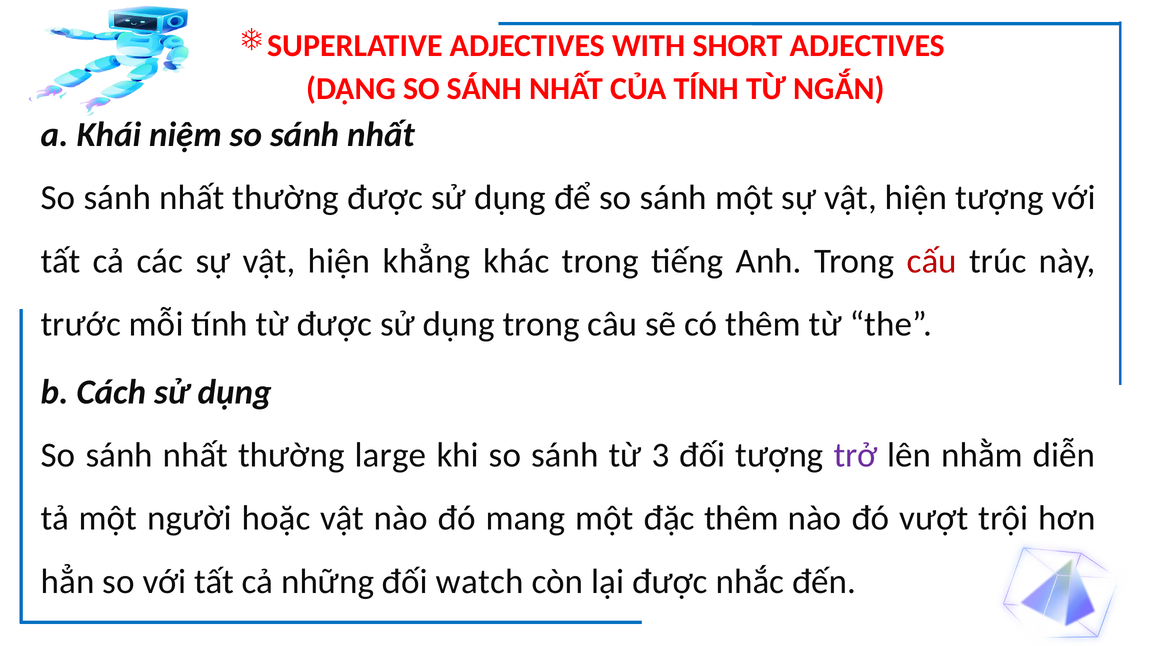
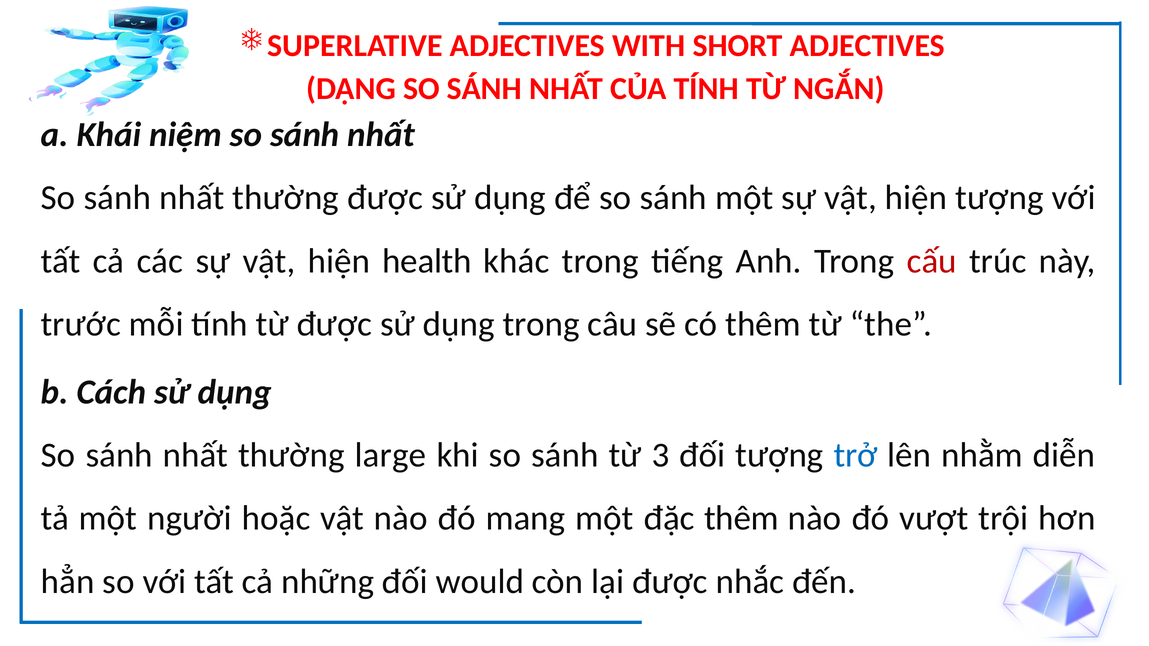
khẳng: khẳng -> health (427, 261)
trở colour: purple -> blue (855, 455)
watch: watch -> would (480, 582)
